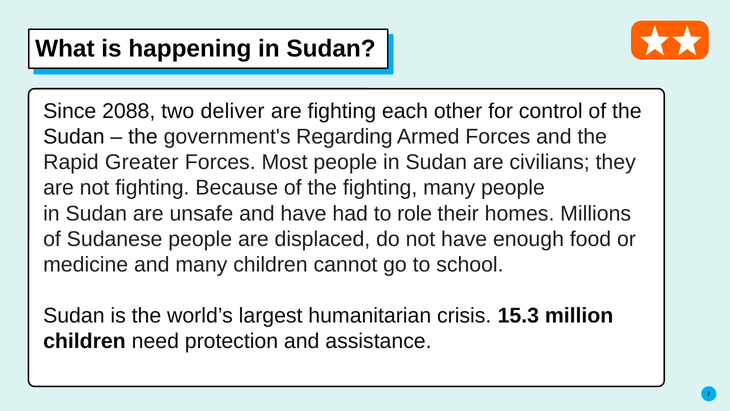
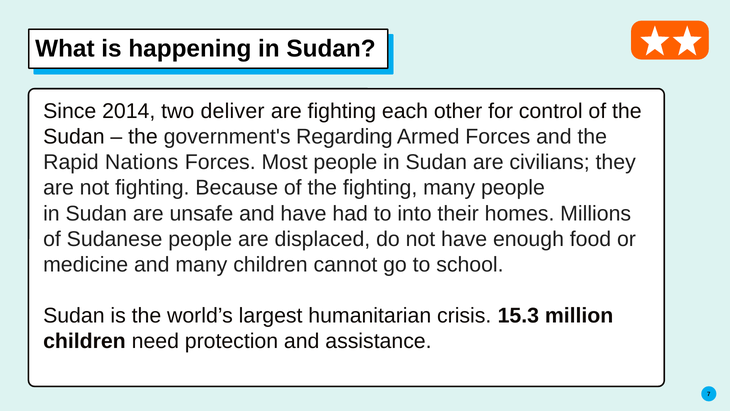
2088: 2088 -> 2014 (129, 111)
Greater: Greater -> Nations (142, 162)
role: role -> into (415, 213)
